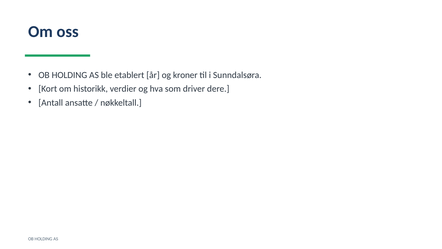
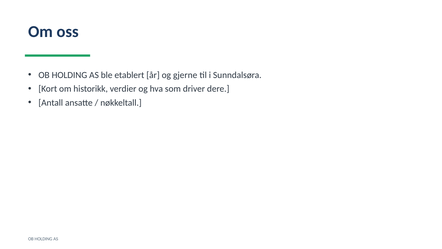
kroner: kroner -> gjerne (185, 75)
